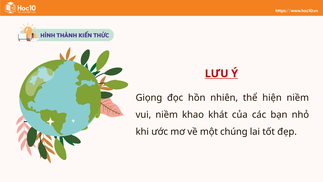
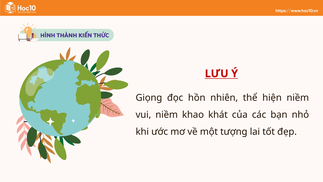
chúng: chúng -> tượng (234, 132)
